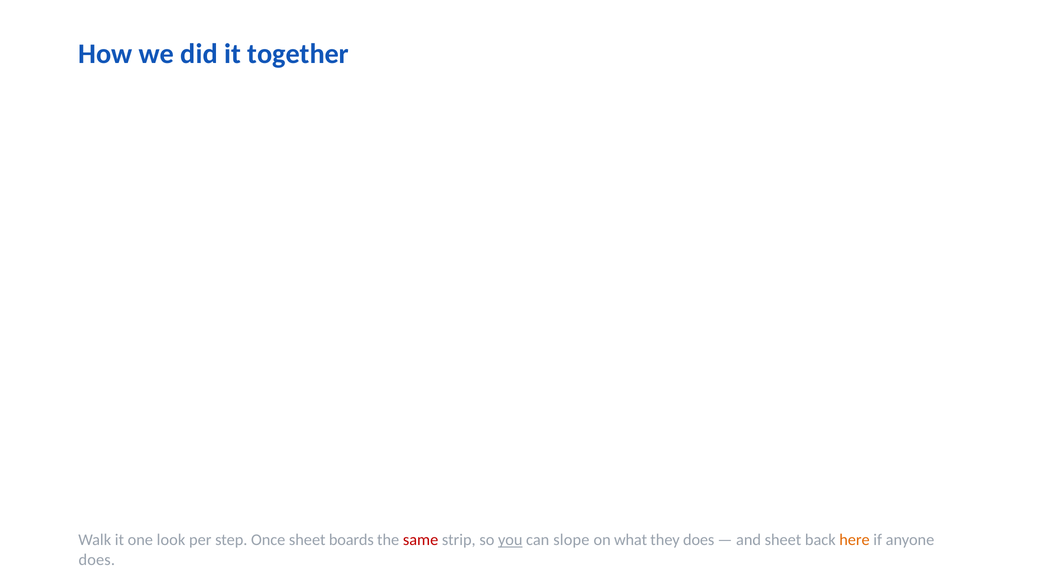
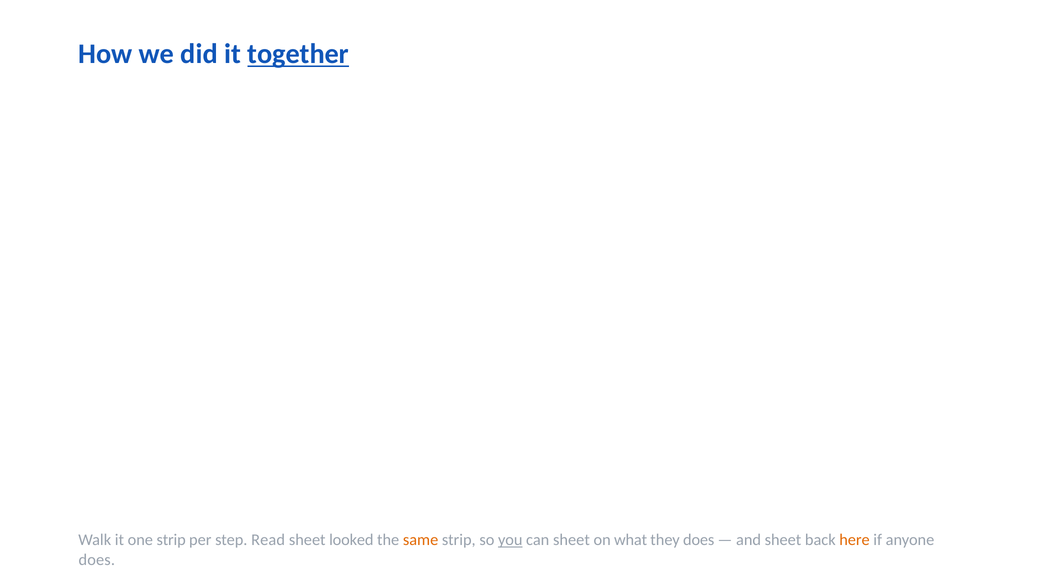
together underline: none -> present (298, 54)
one look: look -> strip (171, 540)
Once: Once -> Read (268, 540)
boards: boards -> looked (351, 540)
same colour: red -> orange (421, 540)
can slope: slope -> sheet (571, 540)
